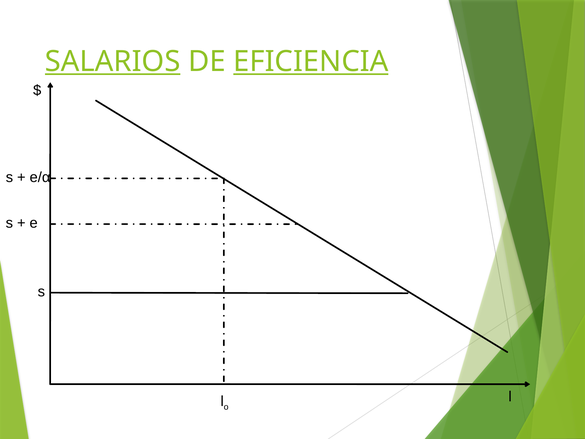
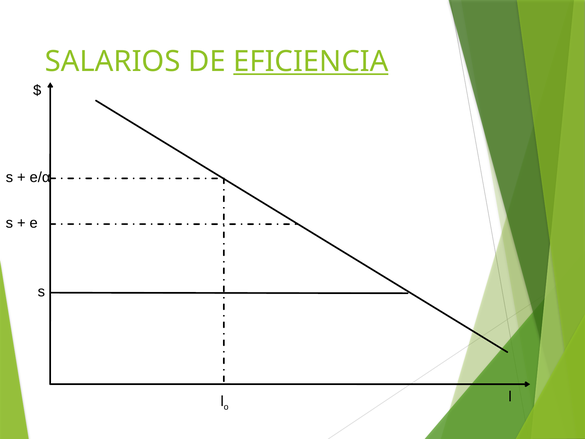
SALARIOS underline: present -> none (113, 62)
